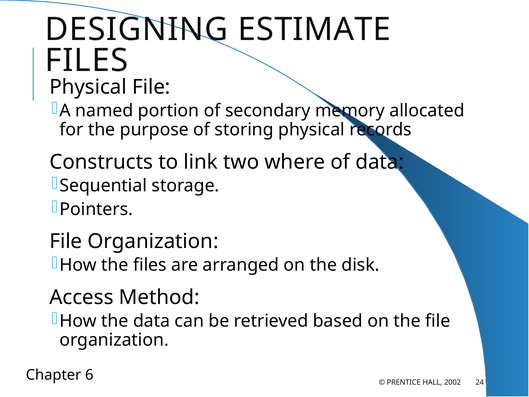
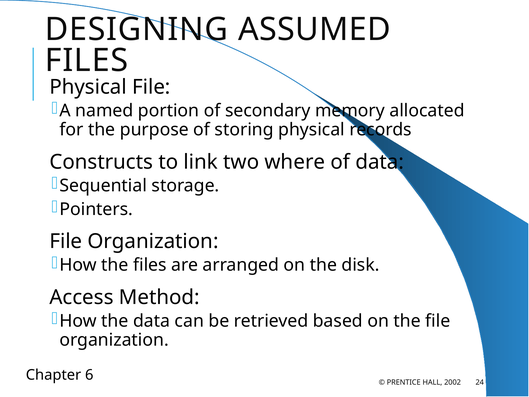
ESTIMATE: ESTIMATE -> ASSUMED (314, 29)
